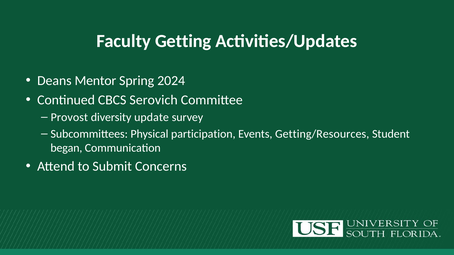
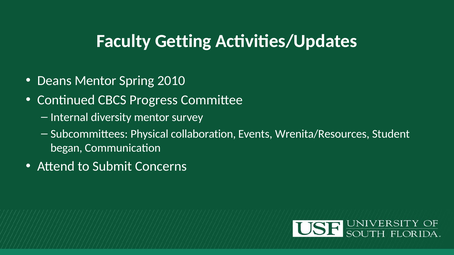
2024: 2024 -> 2010 (171, 81)
Serovich: Serovich -> Progress (154, 100)
Provost: Provost -> Internal (69, 118)
diversity update: update -> mentor (152, 118)
participation: participation -> collaboration (203, 134)
Getting/Resources: Getting/Resources -> Wrenita/Resources (322, 134)
